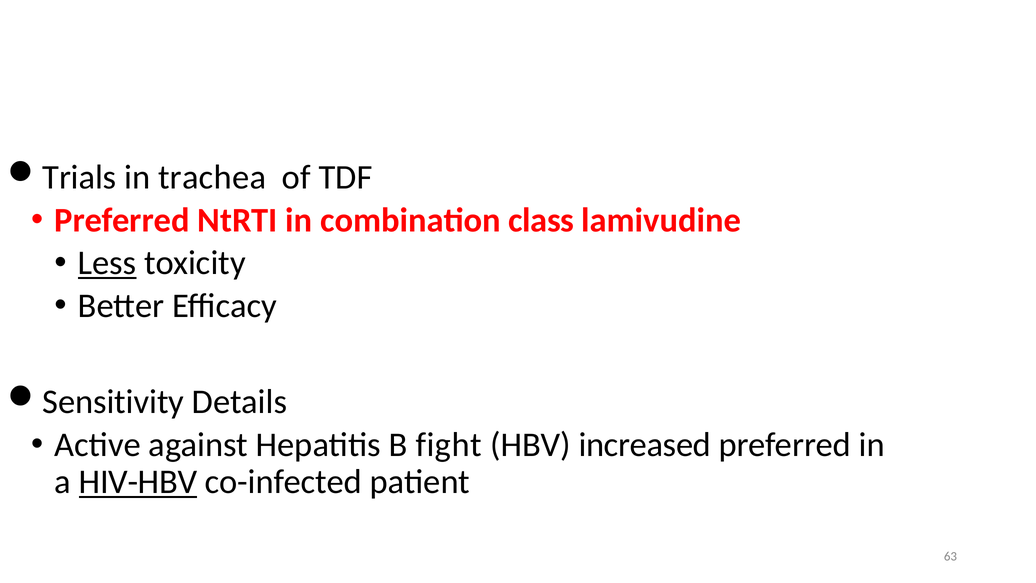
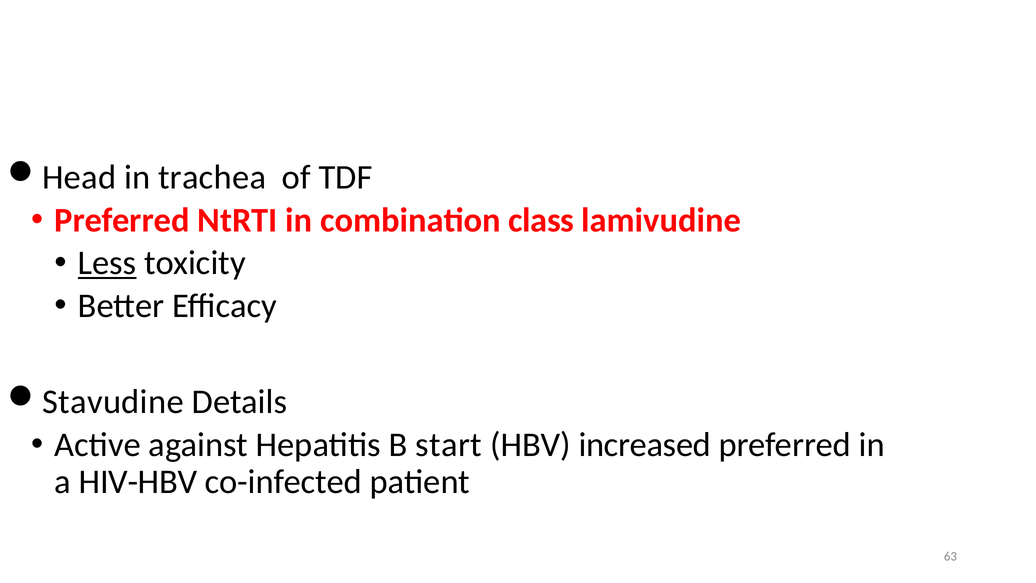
Trials: Trials -> Head (79, 177)
Sensitivity: Sensitivity -> Stavudine (113, 402)
fight: fight -> start (449, 444)
HIV-HBV underline: present -> none (138, 482)
